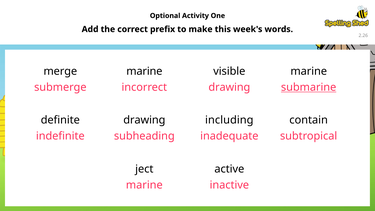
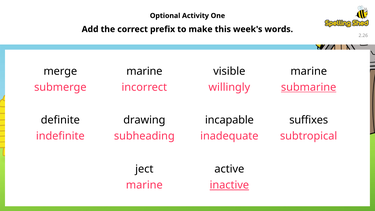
drawing: drawing -> willingly (229, 87)
including: including -> incapable (229, 120)
contain: contain -> suffixes (309, 120)
inactive underline: none -> present (229, 185)
